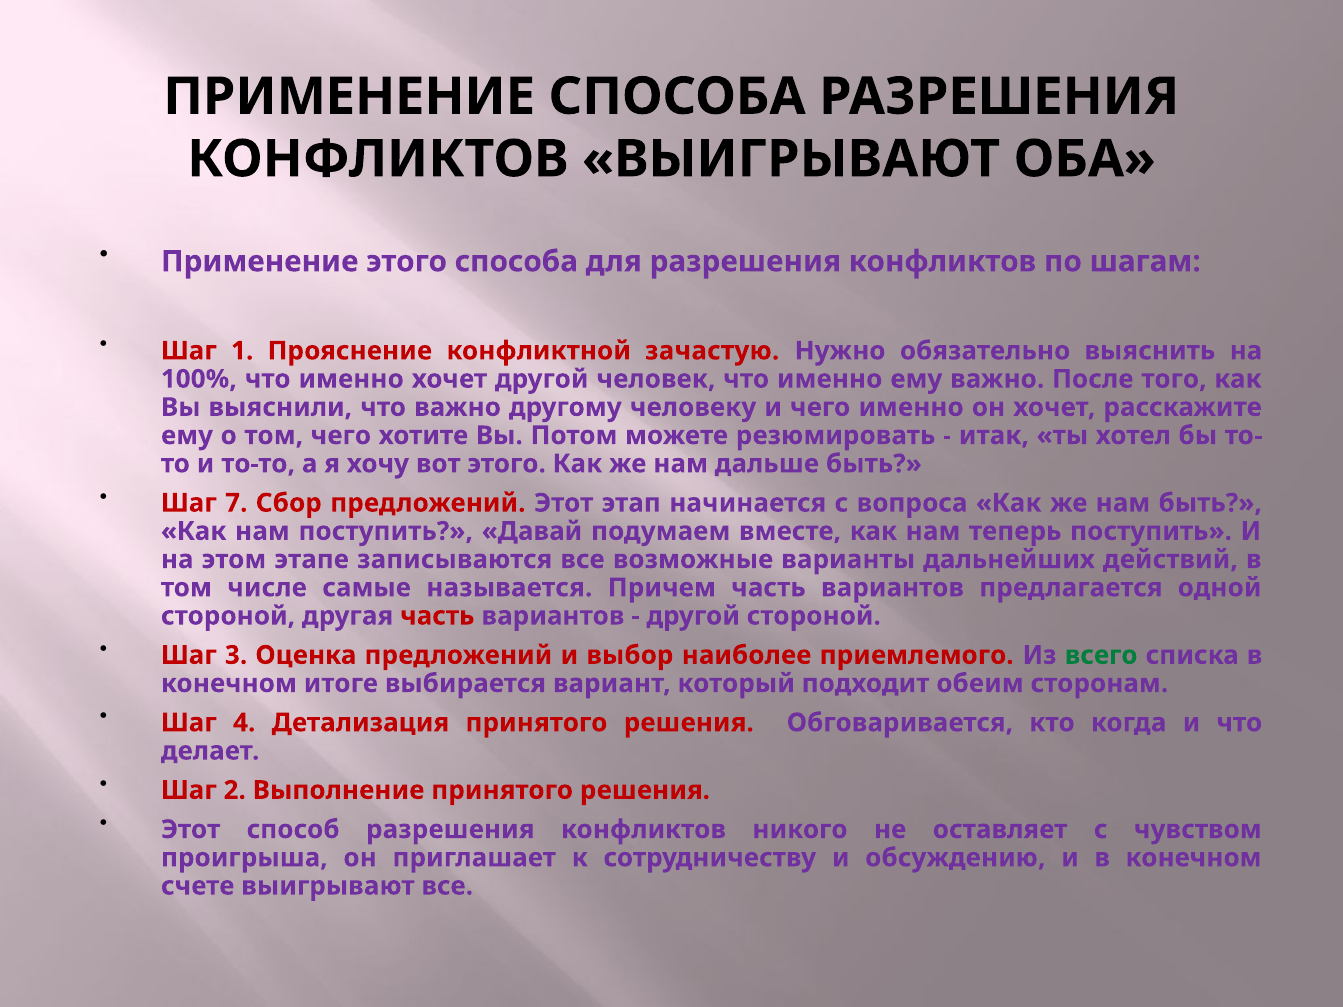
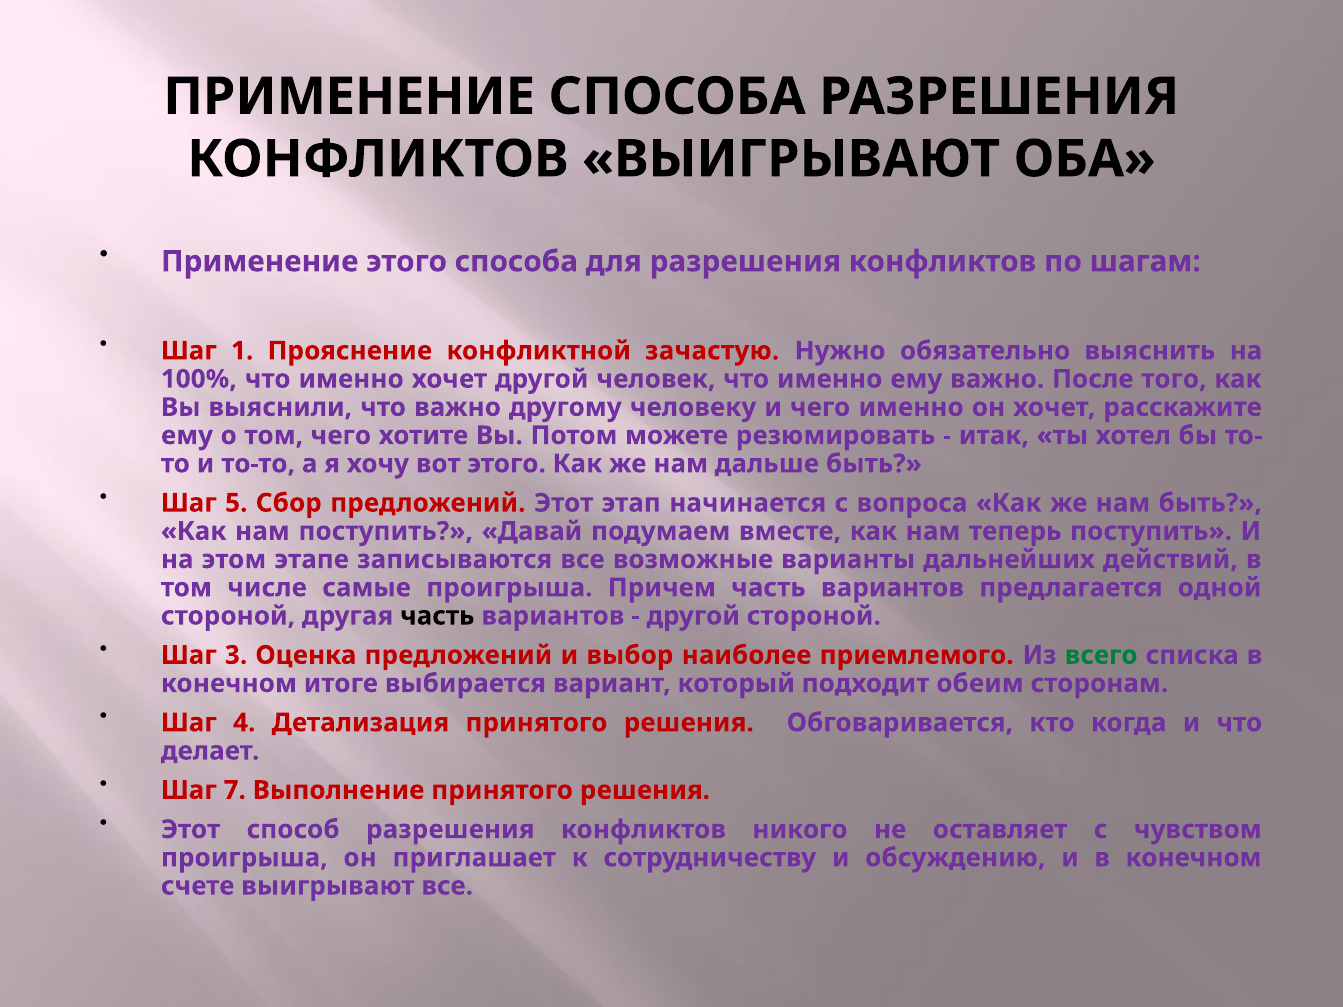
7: 7 -> 5 (236, 503)
самые называется: называется -> проигрыша (509, 588)
часть colour: red -> black (437, 616)
2: 2 -> 7 (235, 790)
